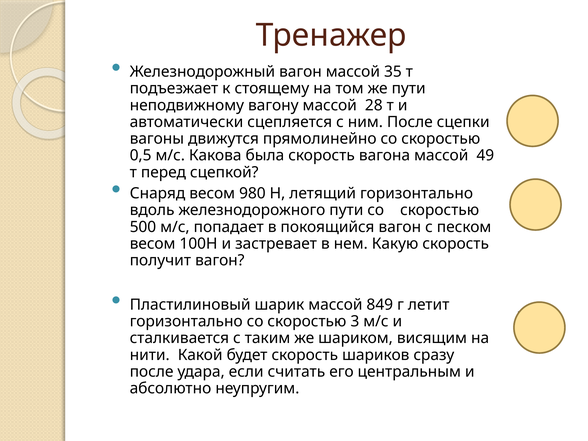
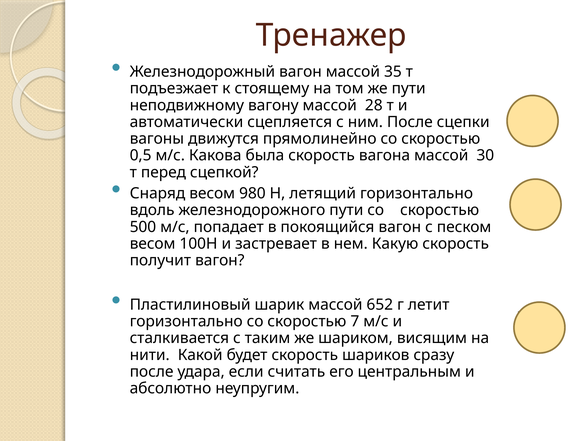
массой 49: 49 -> 30 (485, 156)
849: 849 -> 652 (380, 305)
3: 3 -> 7 (355, 321)
